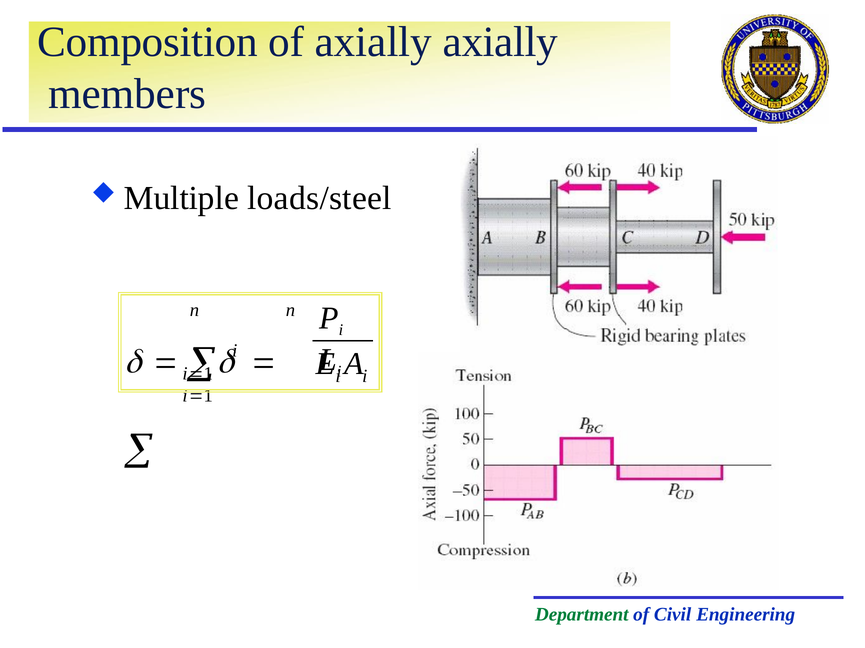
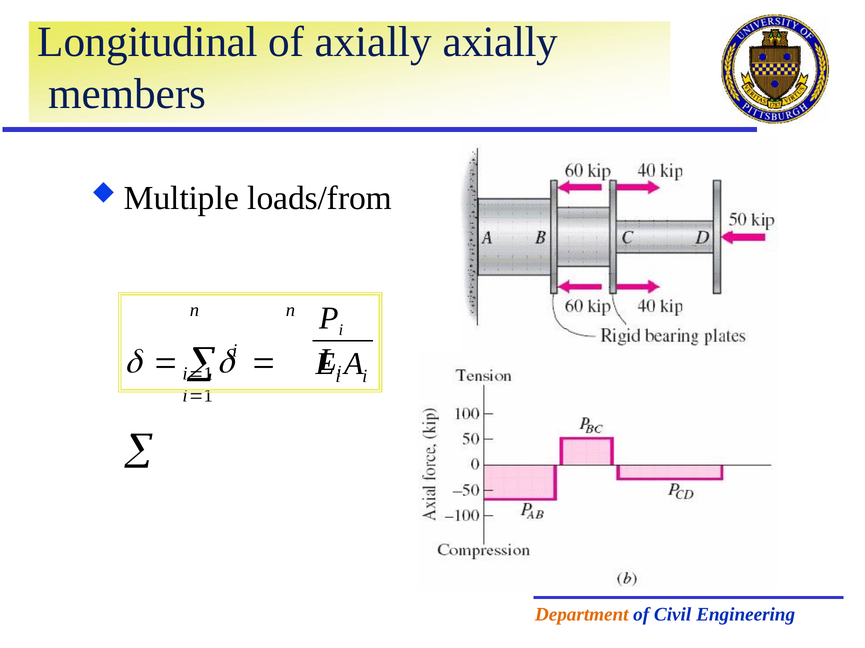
Composition: Composition -> Longitudinal (148, 42)
loads/steel: loads/steel -> loads/from (320, 198)
Department colour: green -> orange (582, 615)
